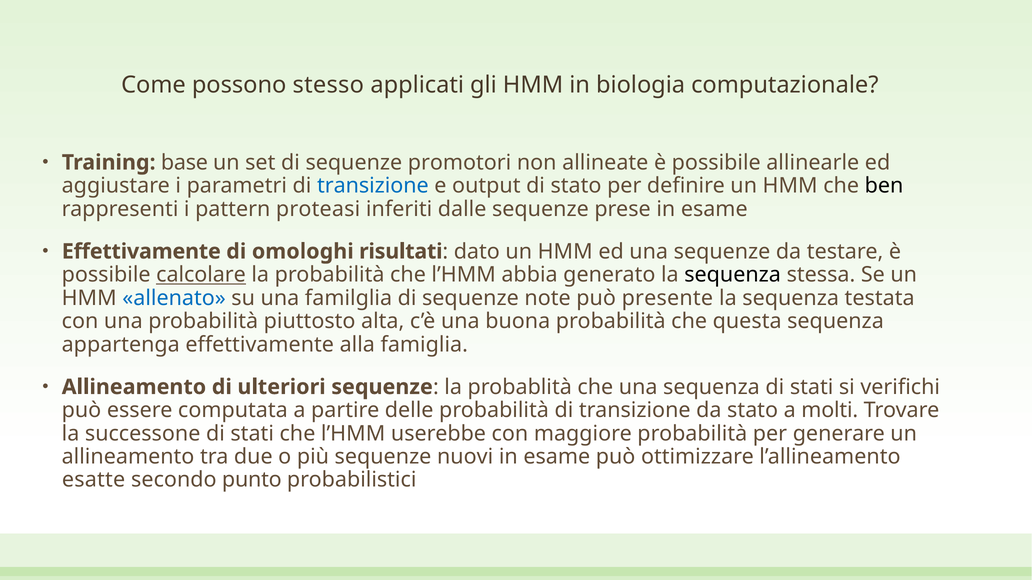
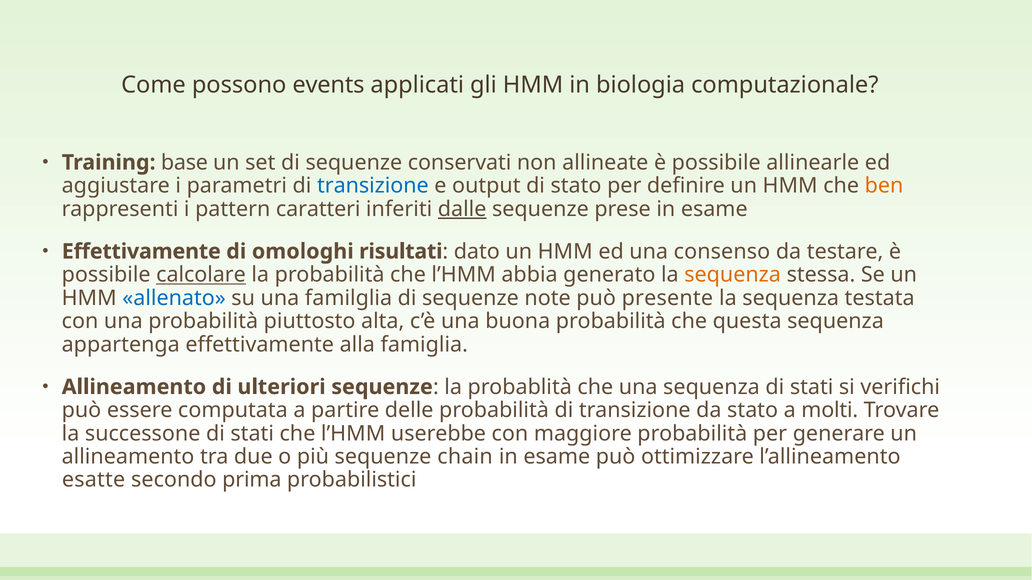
stesso: stesso -> events (328, 85)
promotori: promotori -> conservati (460, 163)
ben colour: black -> orange (884, 186)
proteasi: proteasi -> caratteri (318, 209)
dalle underline: none -> present (462, 209)
una sequenze: sequenze -> consenso (722, 252)
sequenza colour: black -> orange (733, 275)
nuovi: nuovi -> chain (465, 457)
punto: punto -> prima (252, 480)
